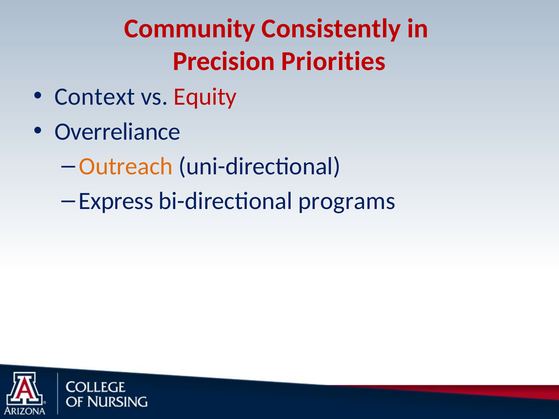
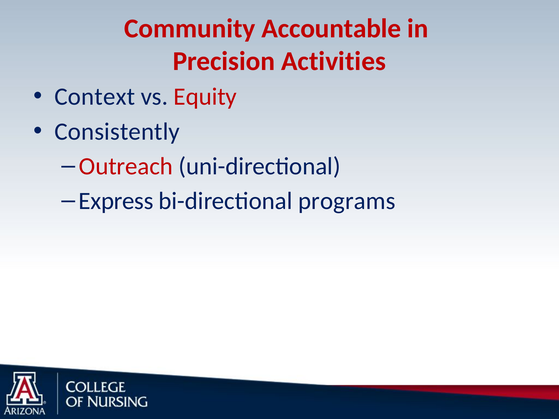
Consistently: Consistently -> Accountable (331, 28)
Priorities: Priorities -> Activities (334, 61)
Overreliance: Overreliance -> Consistently (117, 132)
Outreach colour: orange -> red (126, 166)
